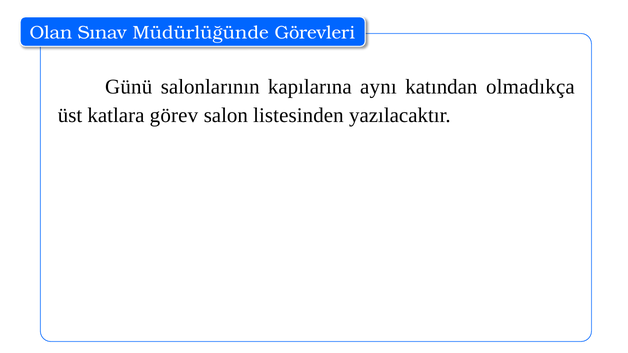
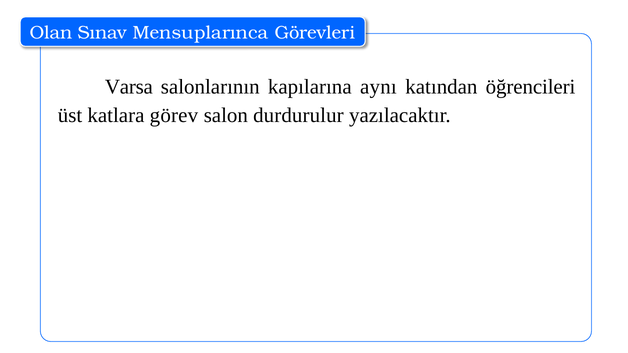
Müdürlüğünde: Müdürlüğünde -> Mensuplarınca (201, 33)
Günü: Günü -> Varsa (129, 87)
olmadıkça: olmadıkça -> öğrencileri (531, 87)
listesinden: listesinden -> durdurulur (298, 115)
